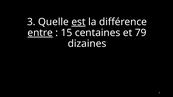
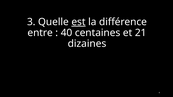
entre underline: present -> none (40, 33)
15: 15 -> 40 (66, 33)
79: 79 -> 21 (141, 33)
